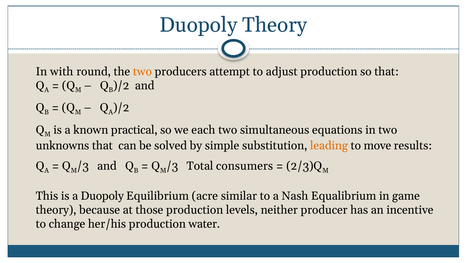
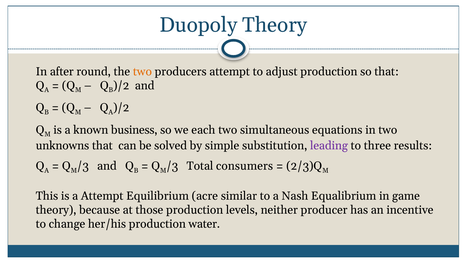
with: with -> after (62, 71)
practical: practical -> business (134, 130)
leading colour: orange -> purple (329, 146)
move: move -> three (377, 146)
a Duopoly: Duopoly -> Attempt (102, 196)
